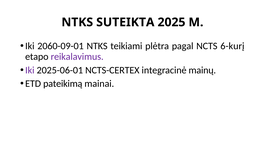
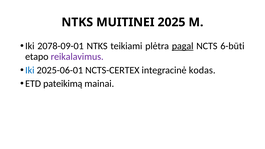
SUTEIKTA: SUTEIKTA -> MUITINEI (125, 22)
2060-09-01: 2060-09-01 -> 2078-09-01 (61, 46)
pagal underline: none -> present (183, 46)
6-kurį: 6-kurį -> 6-būti (232, 46)
Iki colour: purple -> blue (30, 70)
mainų: mainų -> kodas (202, 70)
